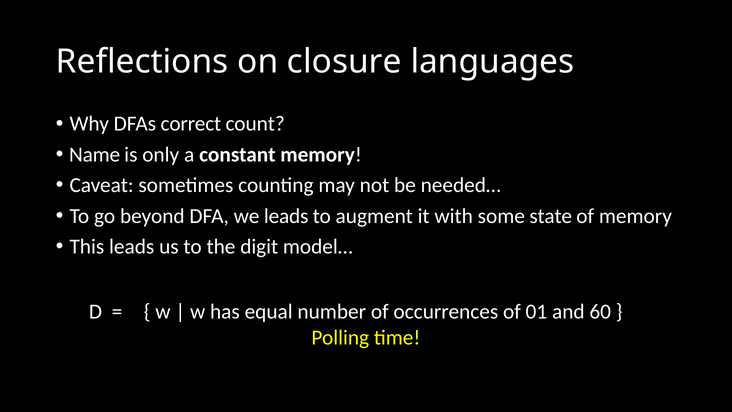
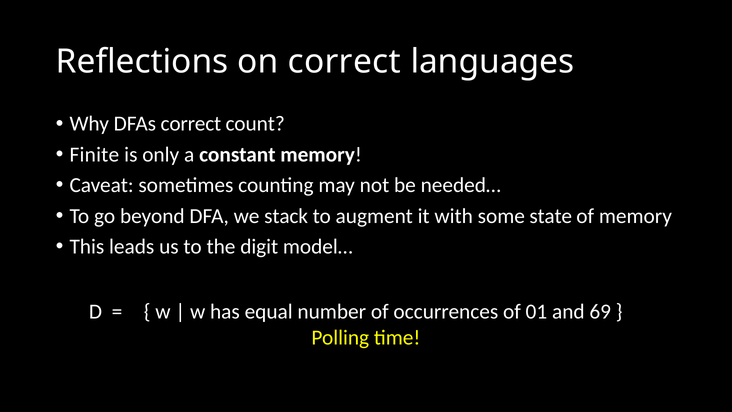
on closure: closure -> correct (344, 61)
Name: Name -> Finite (94, 154)
we leads: leads -> stack (286, 216)
60: 60 -> 69 (600, 312)
